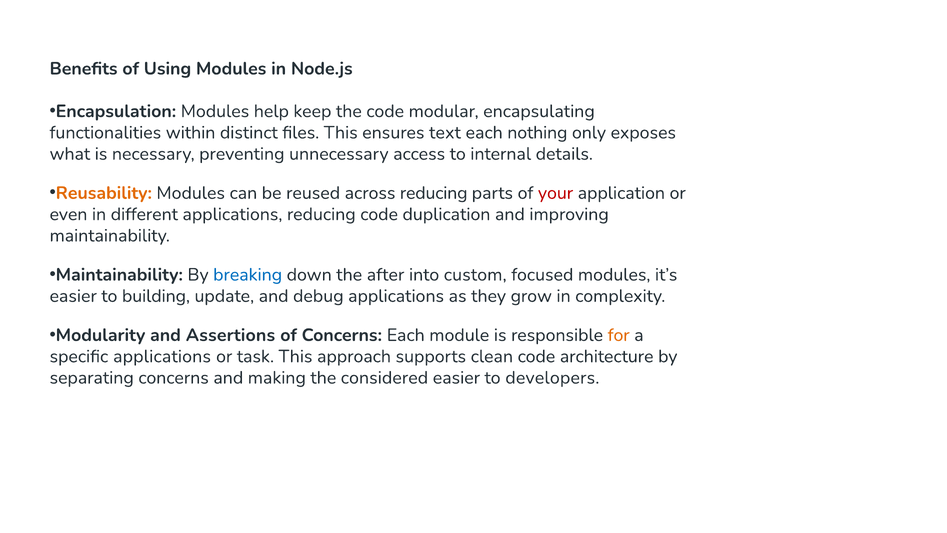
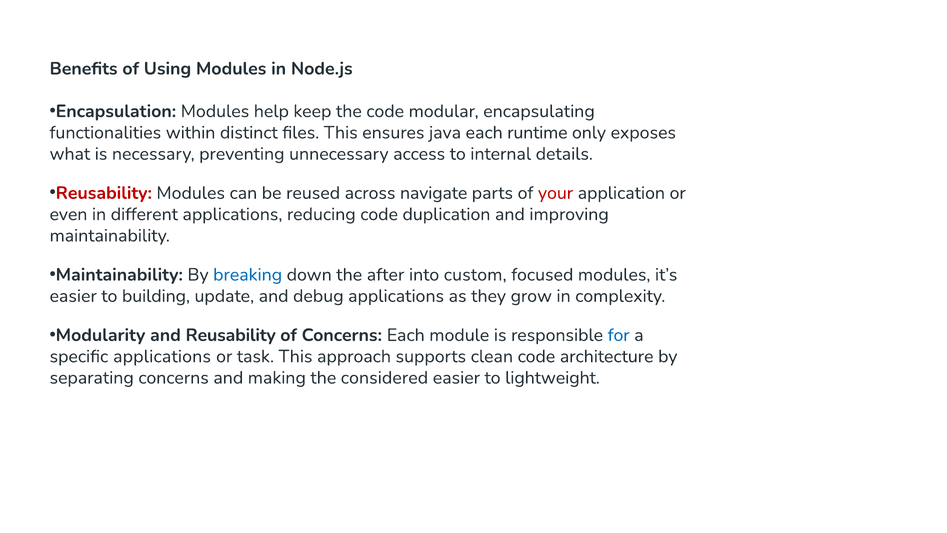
text: text -> java (445, 132)
nothing: nothing -> runtime (537, 132)
Reusability colour: orange -> red (104, 193)
across reducing: reducing -> navigate (434, 193)
and Assertions: Assertions -> Reusability (231, 335)
for colour: orange -> blue (619, 335)
developers: developers -> lightweight (552, 378)
